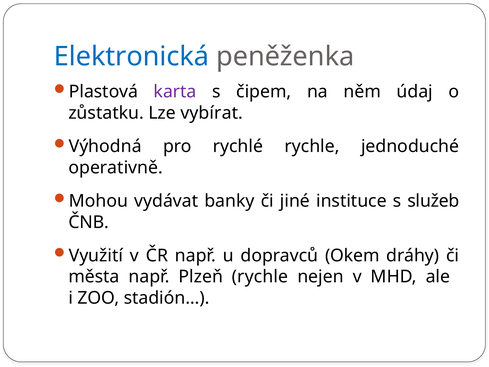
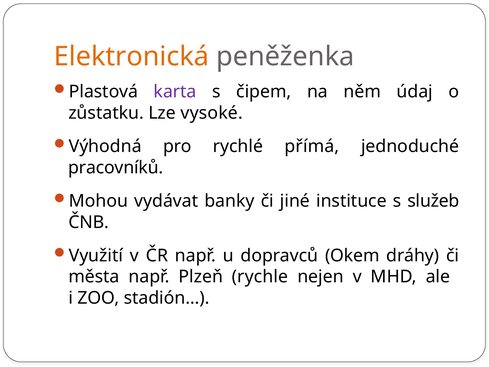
Elektronická colour: blue -> orange (131, 57)
vybírat: vybírat -> vysoké (212, 113)
rychlé rychle: rychle -> přímá (312, 146)
operativně: operativně -> pracovníků (116, 167)
